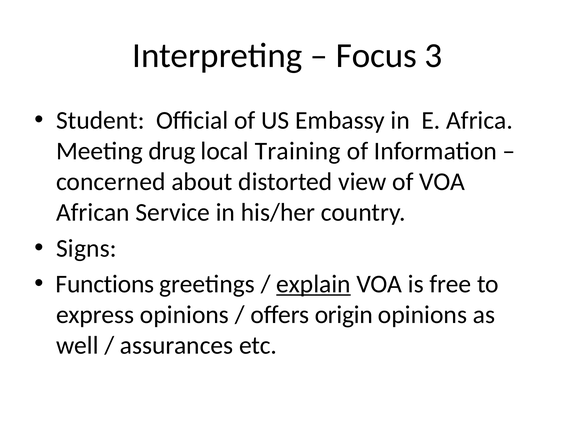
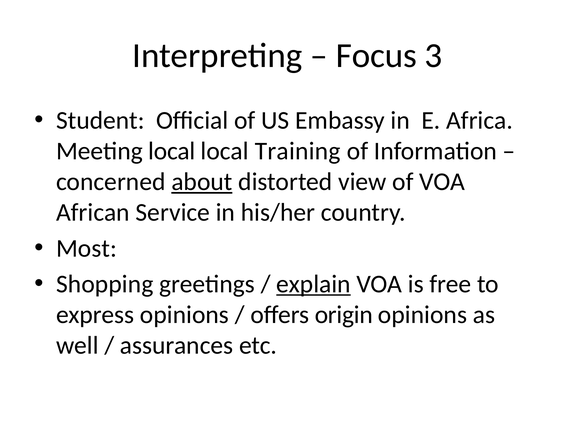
Meeting drug: drug -> local (172, 151)
about underline: none -> present (202, 182)
Signs: Signs -> Most (86, 248)
Functions: Functions -> Shopping (105, 284)
